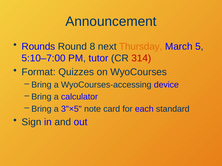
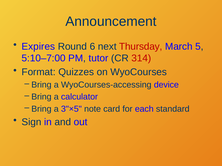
Rounds: Rounds -> Expires (38, 47)
8: 8 -> 6 (92, 47)
Thursday colour: orange -> red (141, 47)
